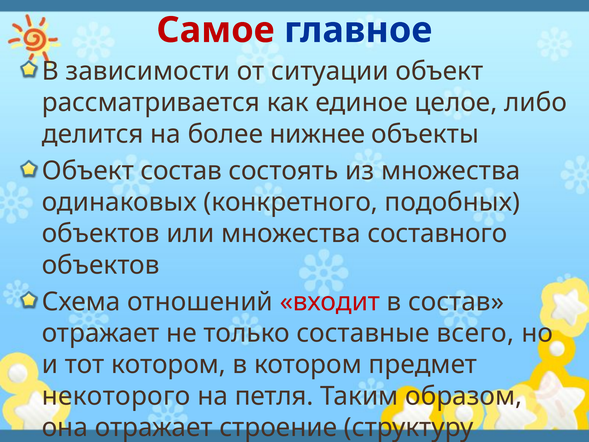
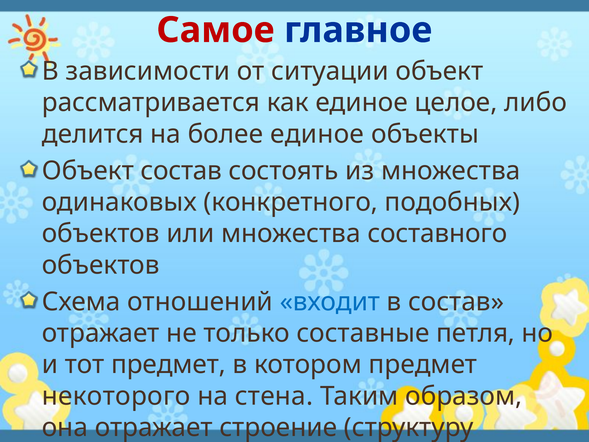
более нижнее: нижнее -> единое (317, 134)
входит colour: red -> blue (330, 302)
всего: всего -> петля (476, 333)
тот котором: котором -> предмет (168, 364)
петля: петля -> стена (274, 396)
